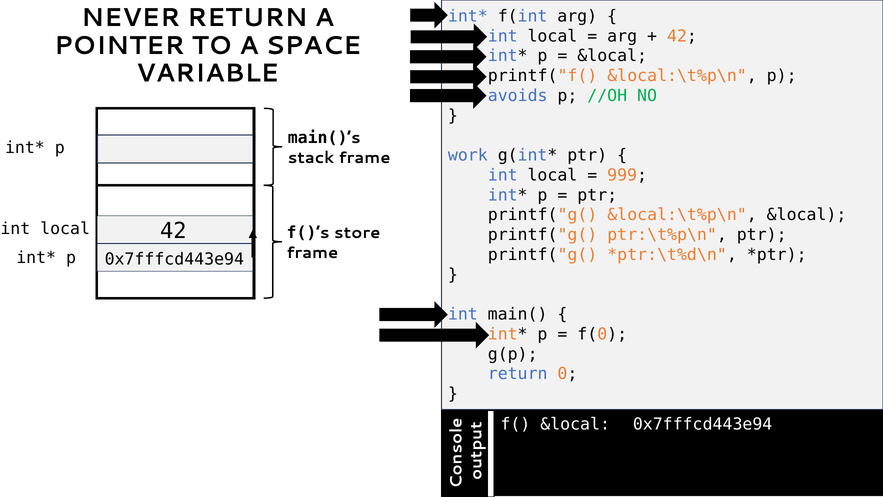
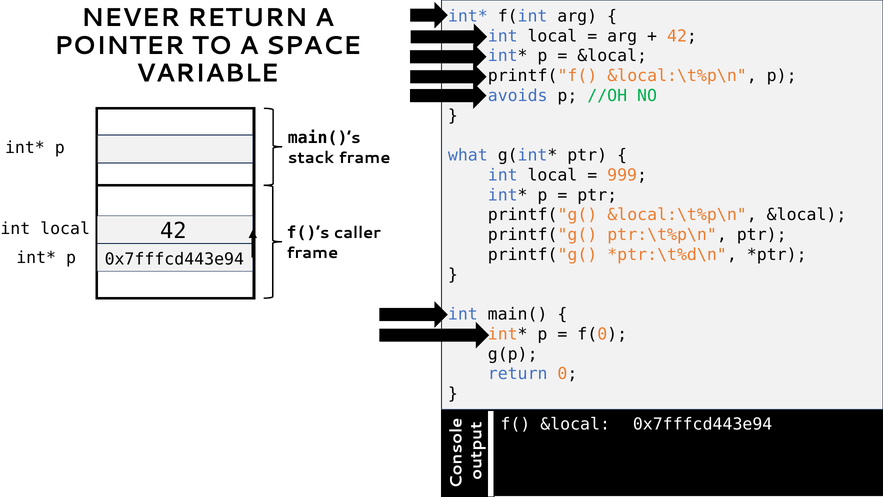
work: work -> what (468, 155)
store: store -> caller (357, 233)
